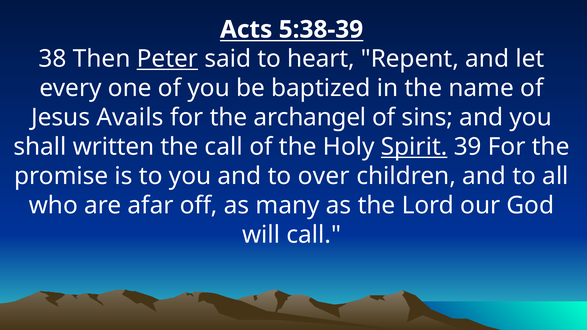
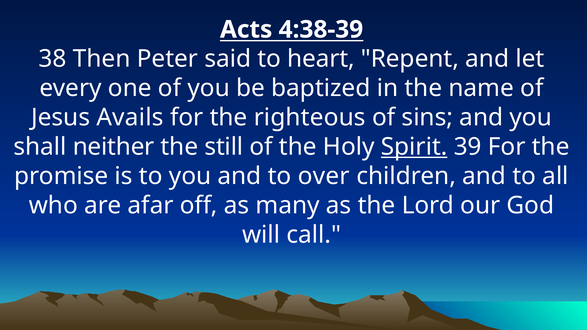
5:38-39: 5:38-39 -> 4:38-39 (321, 30)
Peter underline: present -> none (167, 59)
archangel: archangel -> righteous (310, 118)
written: written -> neither (114, 147)
the call: call -> still (224, 147)
